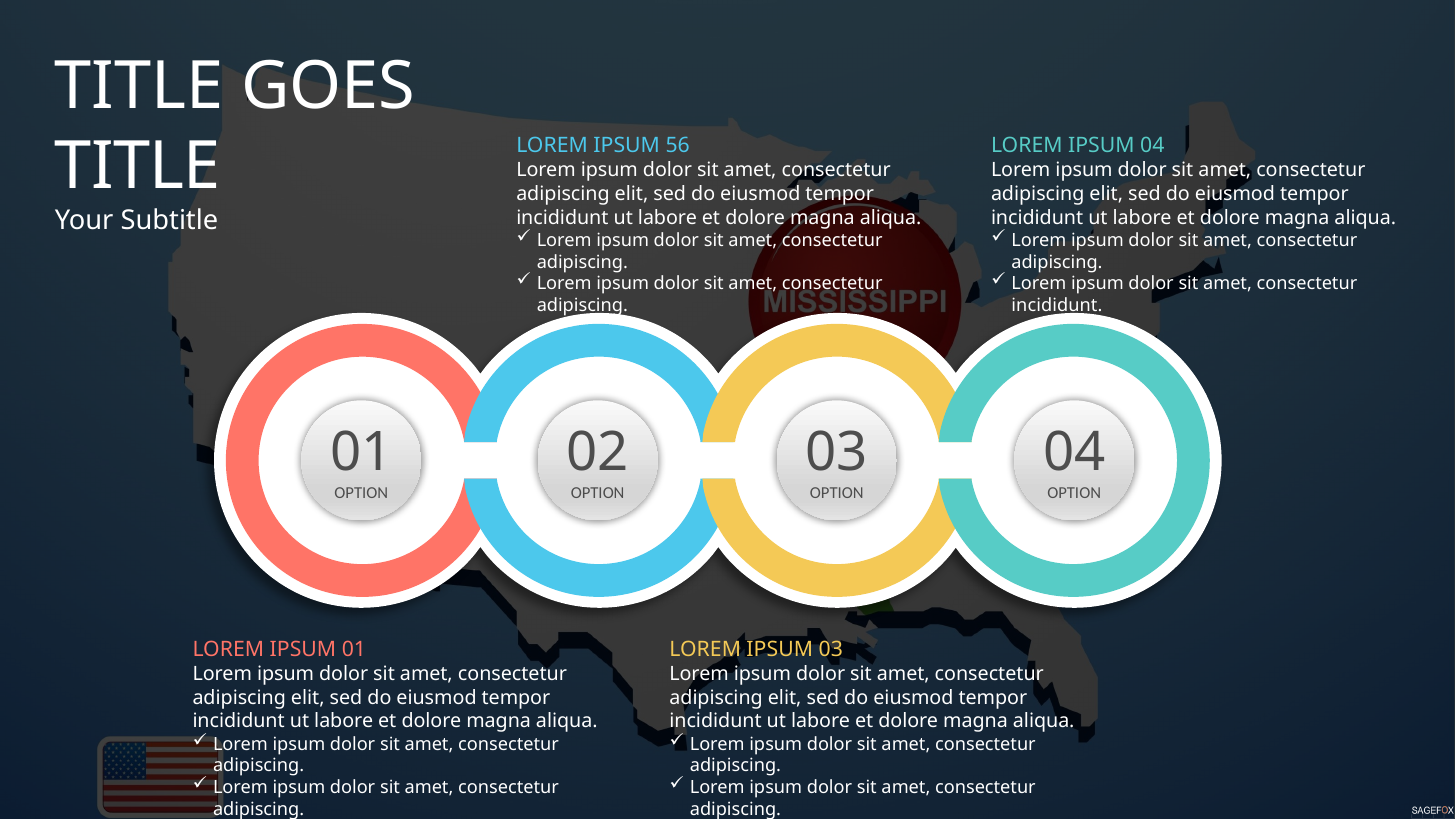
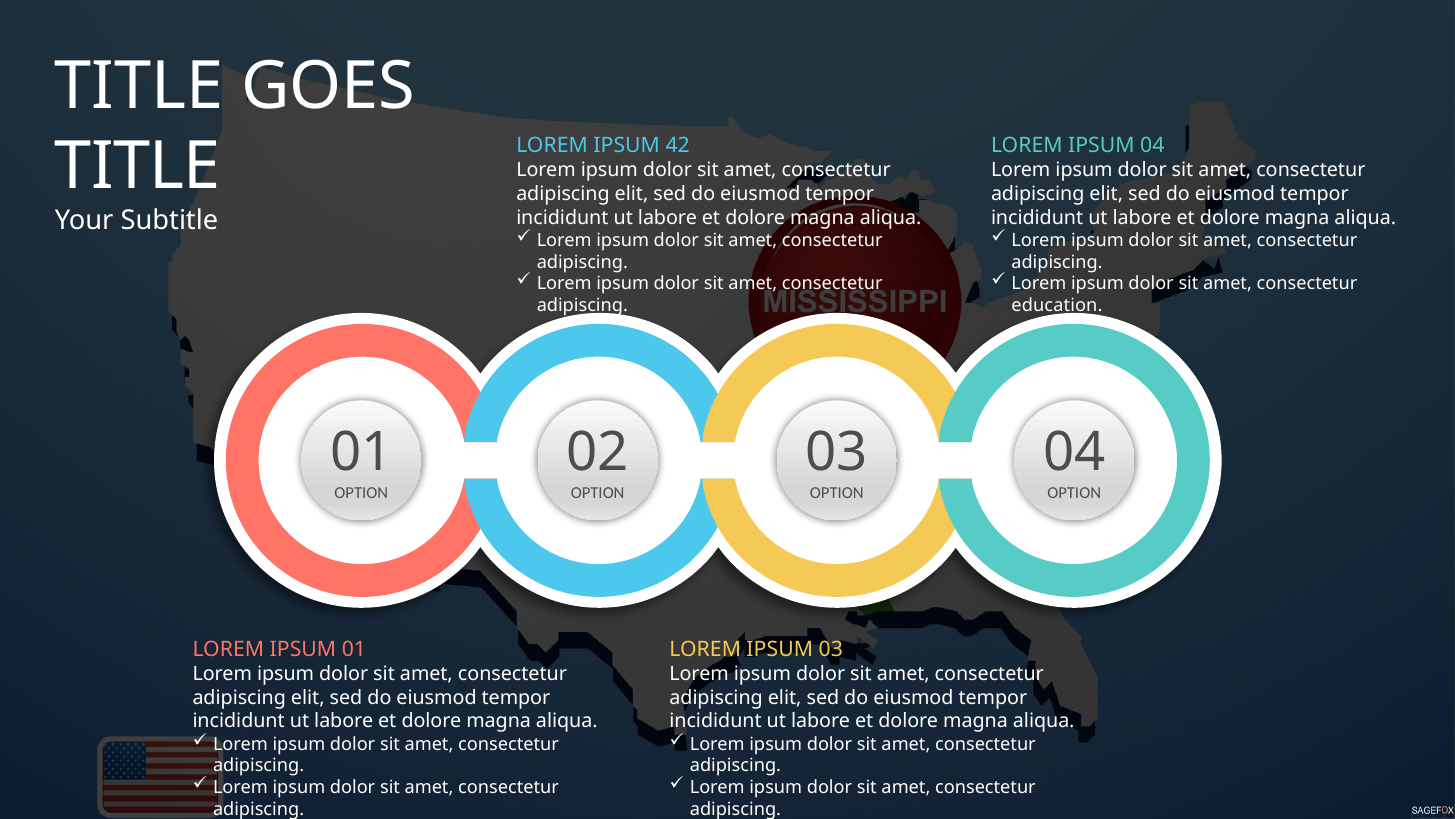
56: 56 -> 42 (678, 146)
incididunt: incididunt -> education (1057, 306)
